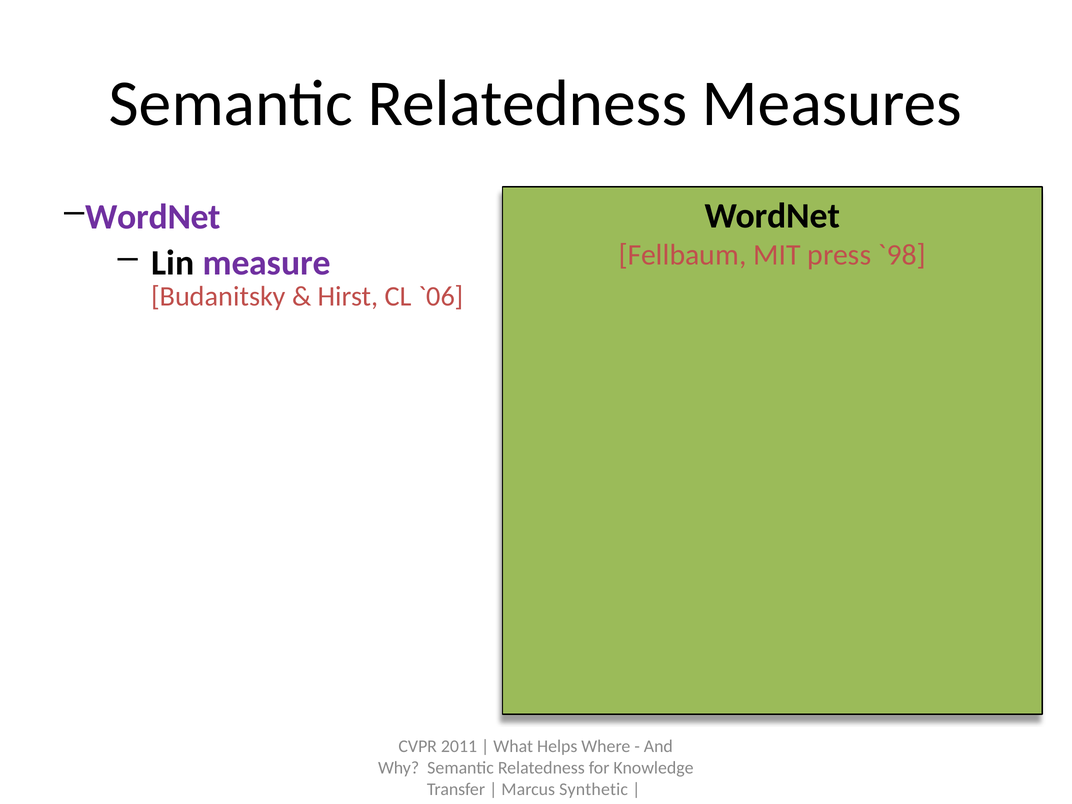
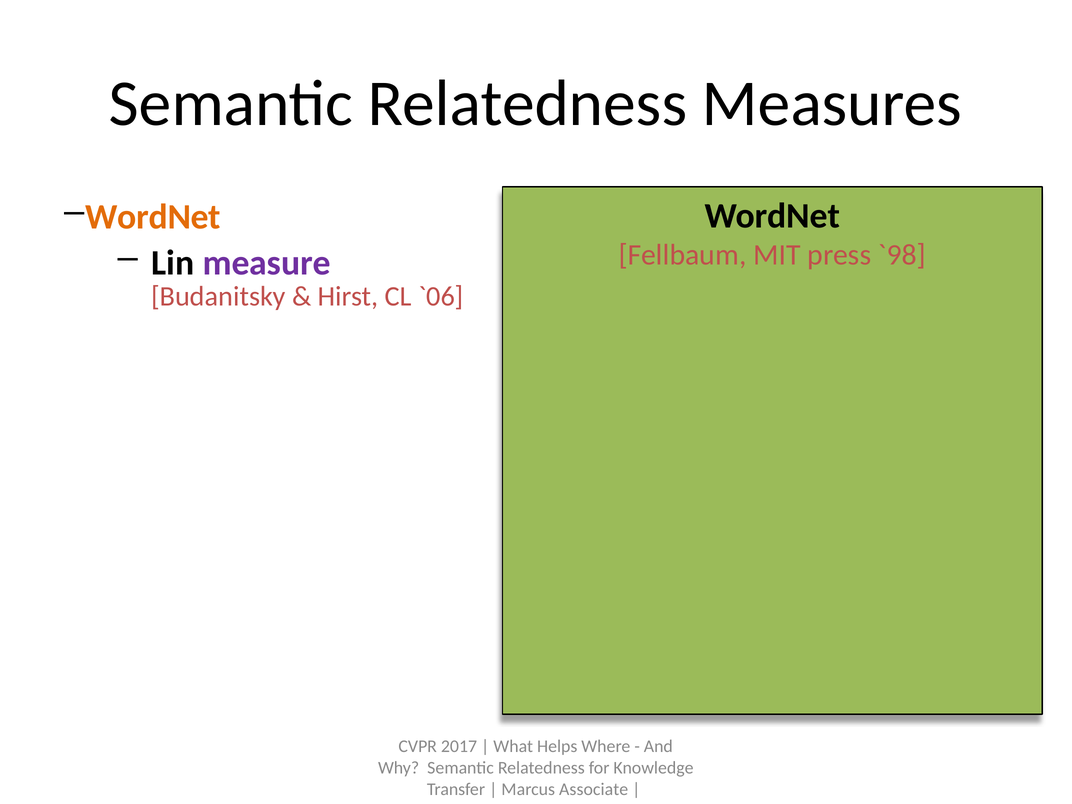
WordNet colour: purple -> orange (153, 217)
2011: 2011 -> 2017 (459, 746)
Synthetic: Synthetic -> Associate (594, 789)
